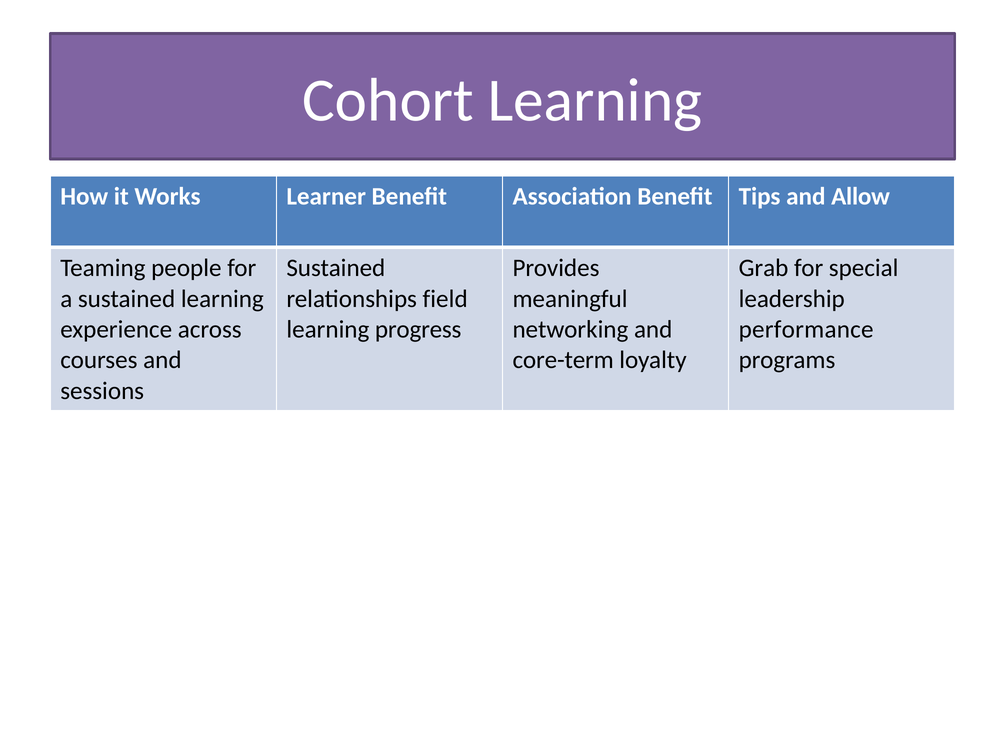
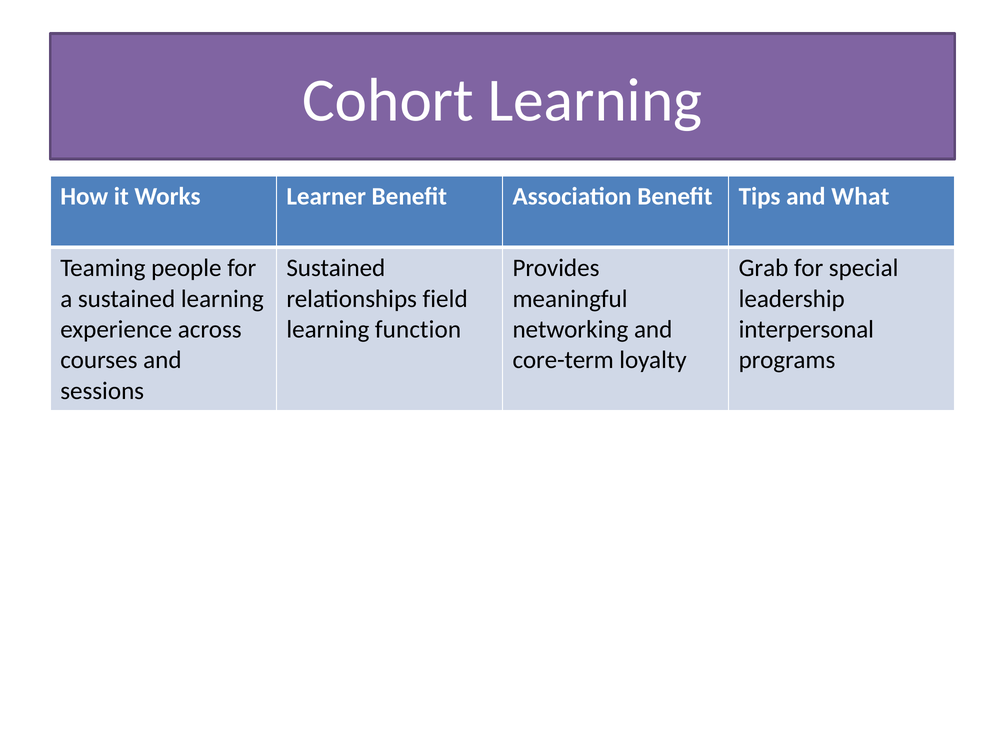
Allow: Allow -> What (860, 197)
progress: progress -> function (418, 329)
performance: performance -> interpersonal (806, 329)
